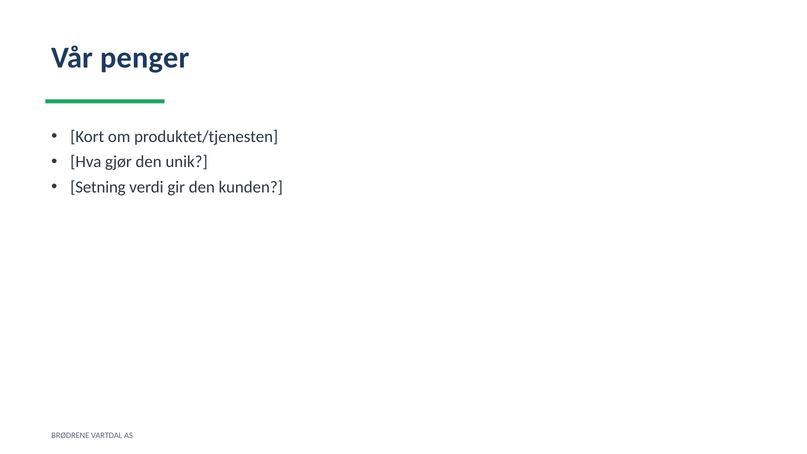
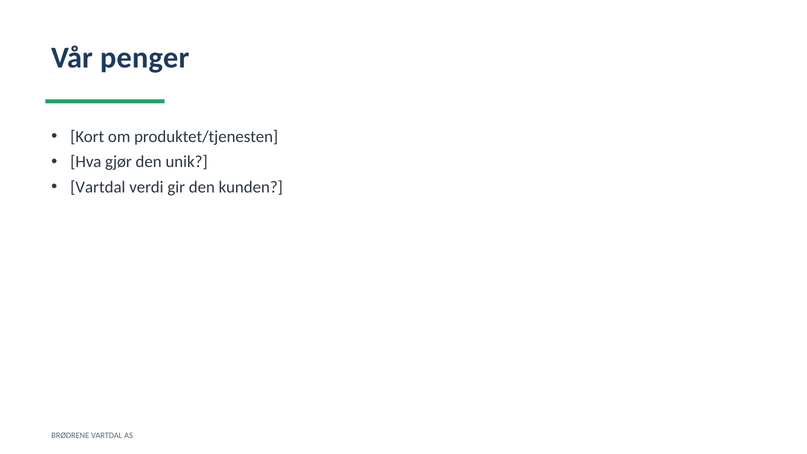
Setning: Setning -> Vartdal (98, 187)
